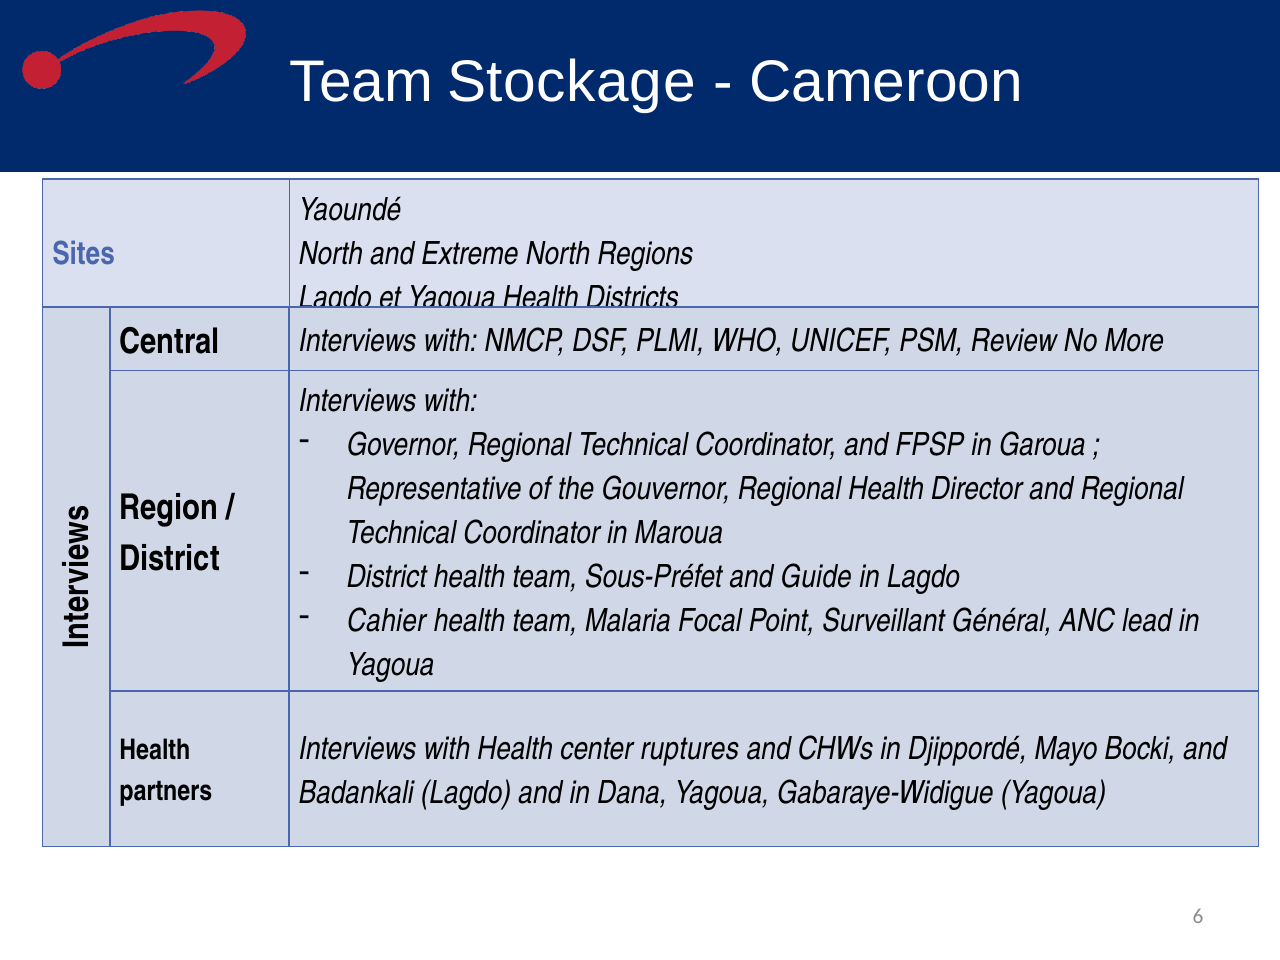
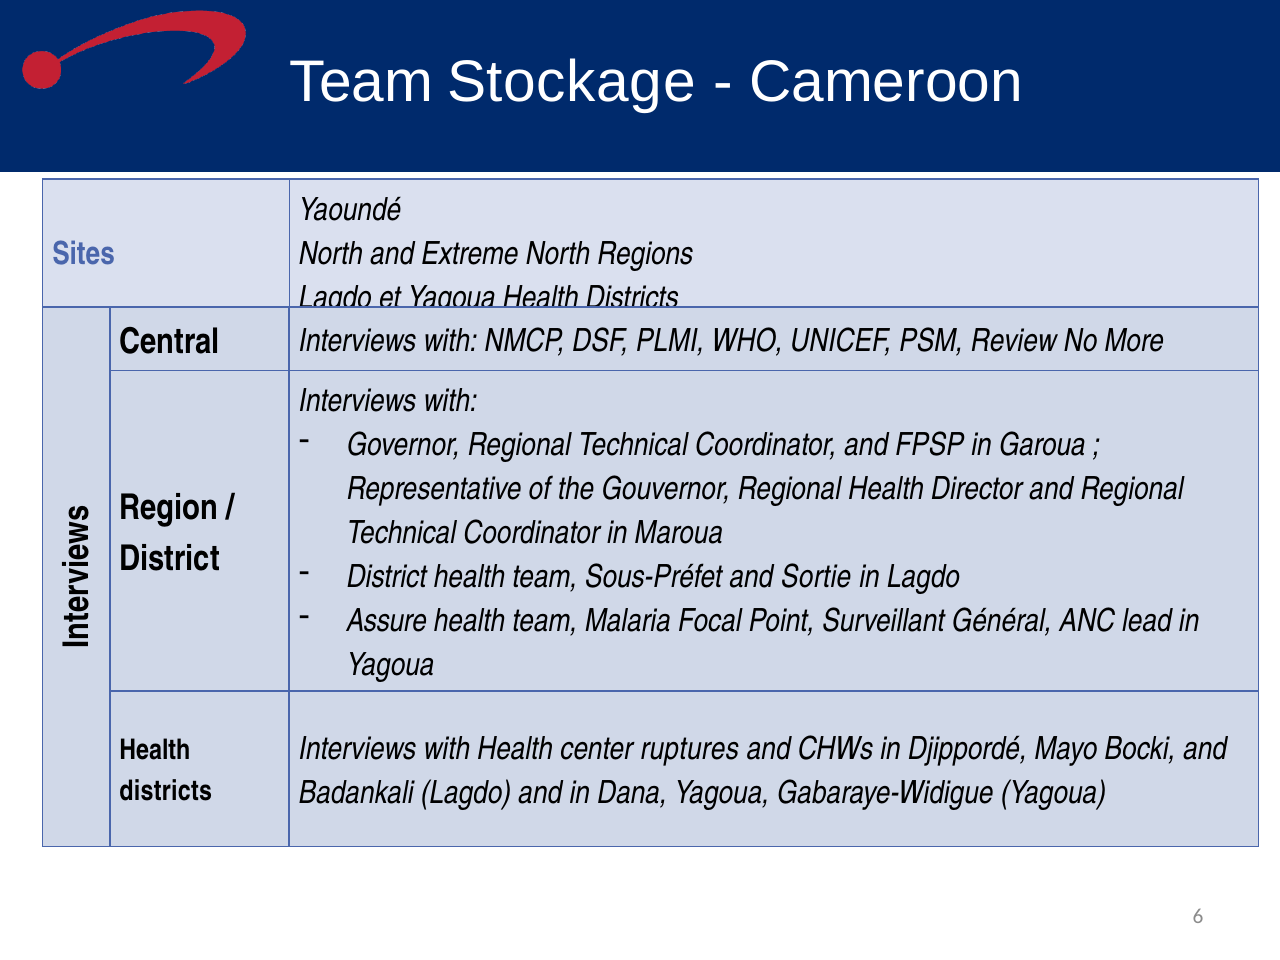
Guide: Guide -> Sortie (816, 577)
Cahier: Cahier -> Assure (387, 621)
partners: partners -> districts (166, 791)
